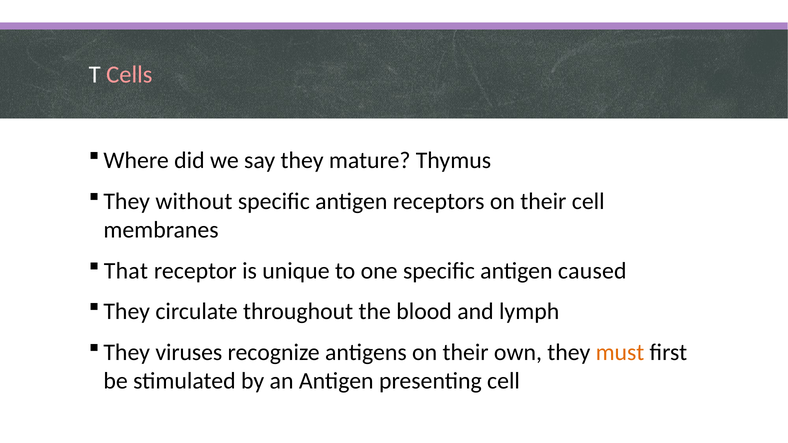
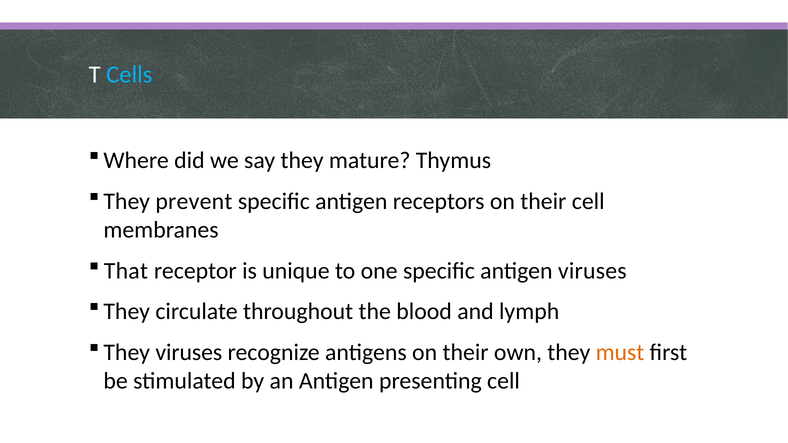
Cells colour: pink -> light blue (129, 74)
without: without -> prevent (194, 201)
antigen caused: caused -> viruses (592, 271)
